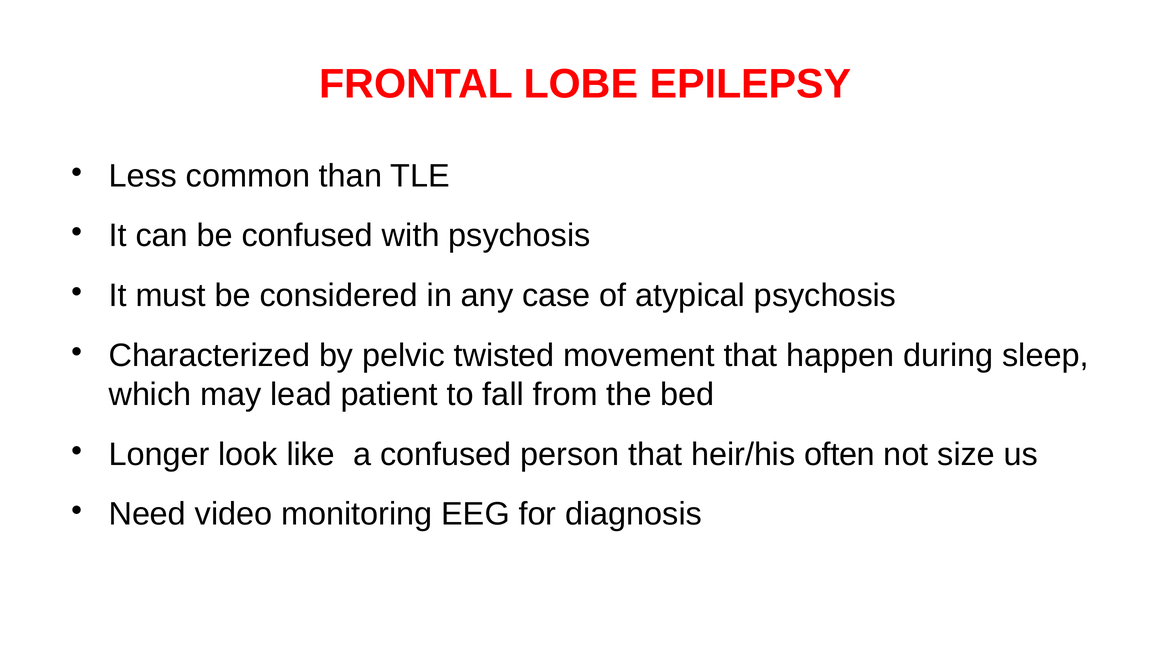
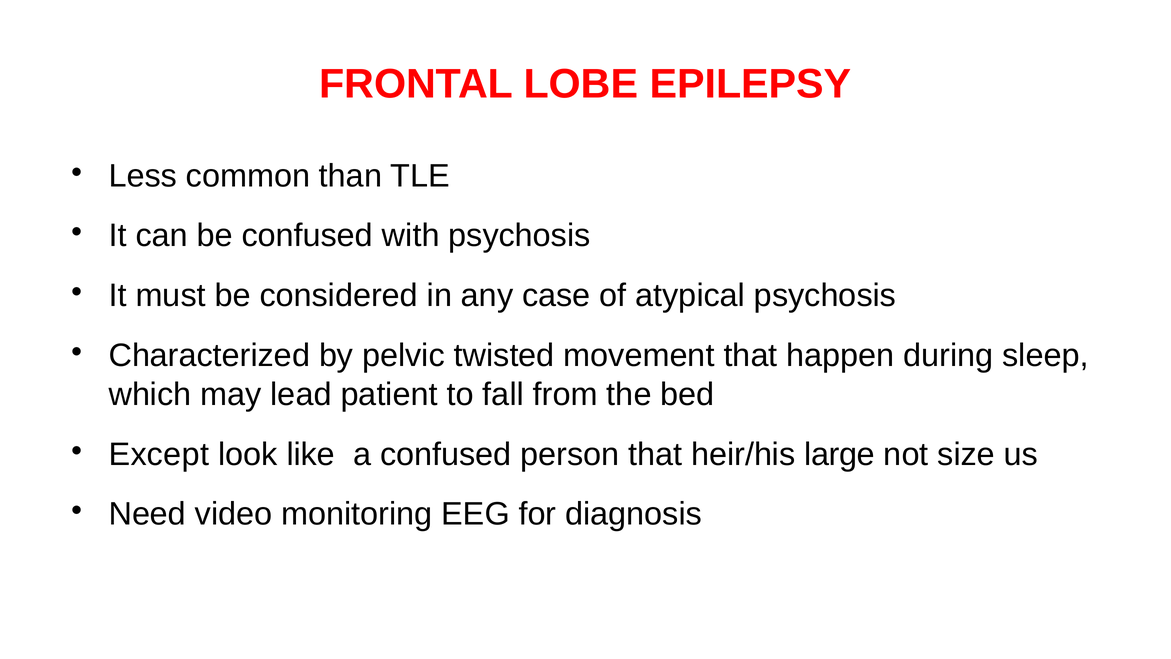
Longer: Longer -> Except (159, 454)
often: often -> large (840, 454)
